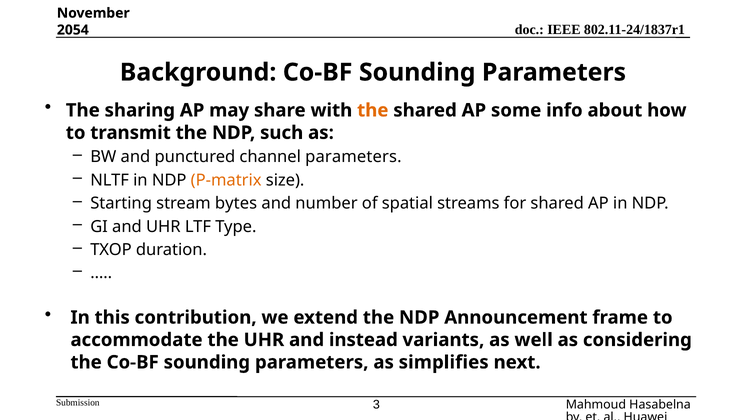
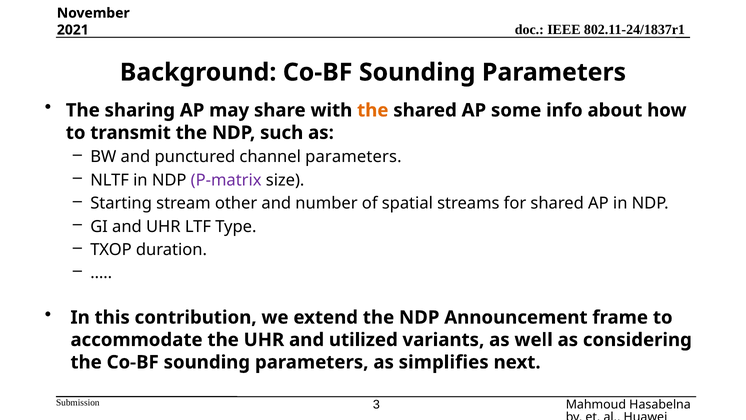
2054: 2054 -> 2021 (73, 30)
P-matrix colour: orange -> purple (226, 180)
bytes: bytes -> other (236, 203)
instead: instead -> utilized (363, 340)
